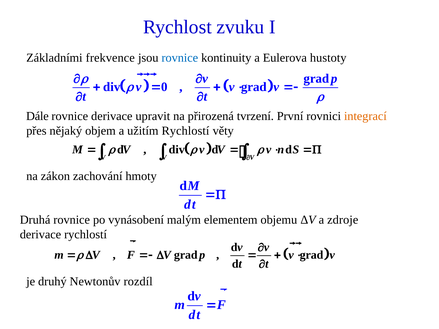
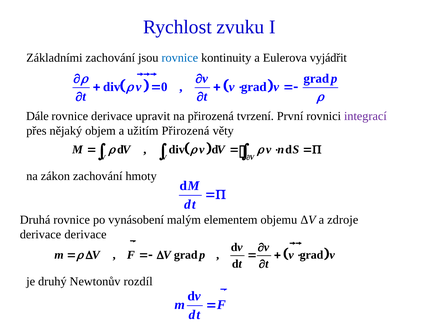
Základními frekvence: frekvence -> zachování (110, 58)
hustoty: hustoty -> vyjádřit (328, 58)
integrací colour: orange -> purple (365, 116)
užitím Rychlostí: Rychlostí -> Přirozená (186, 131)
derivace rychlostí: rychlostí -> derivace (86, 235)
